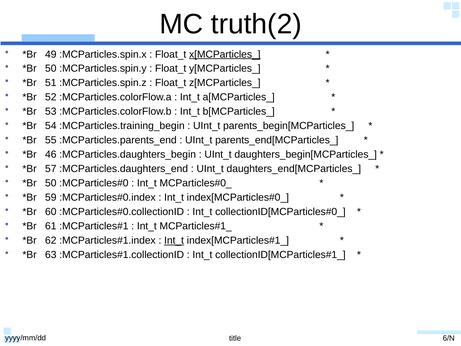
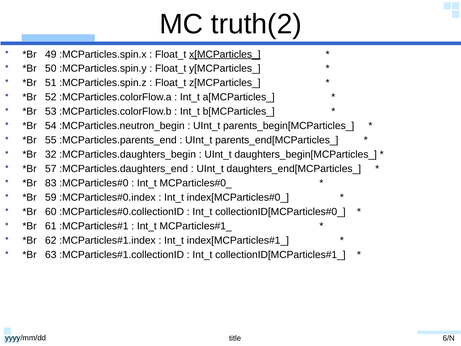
:MCParticles.training_begin: :MCParticles.training_begin -> :MCParticles.neutron_begin (122, 126)
46: 46 -> 32 (51, 154)
50: 50 -> 83 (51, 183)
Int_t underline: present -> none (174, 240)
